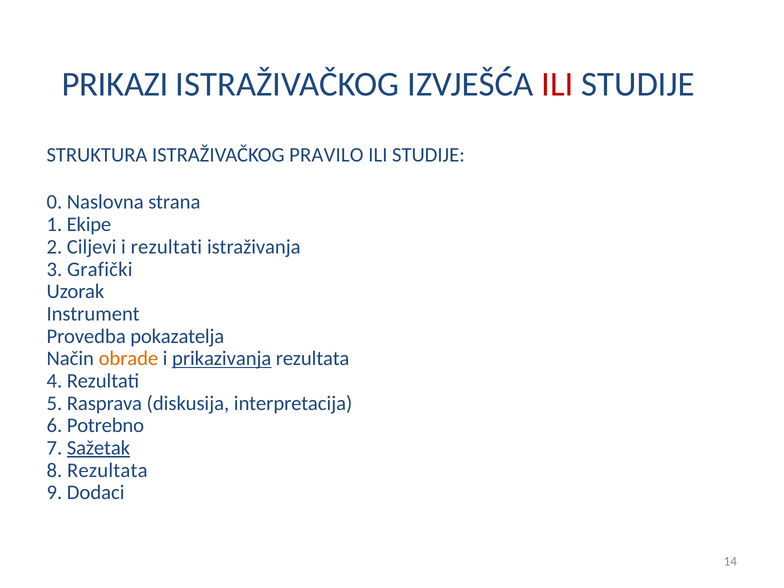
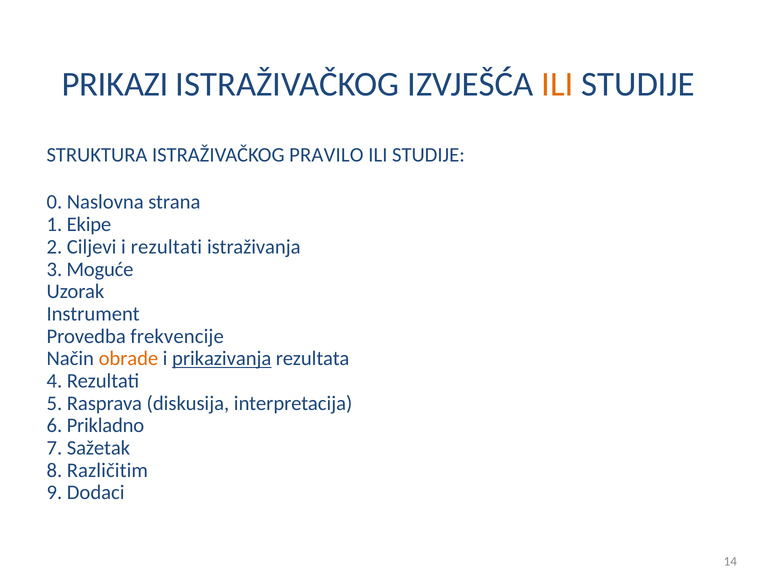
ILI colour: red -> orange (557, 84)
Grafički: Grafički -> Moguće (100, 269)
pokazatelja: pokazatelja -> frekvencije (177, 336)
Potrebno: Potrebno -> Prikladno (105, 426)
Sažetak underline: present -> none (98, 448)
8 Rezultata: Rezultata -> Različitim (107, 470)
